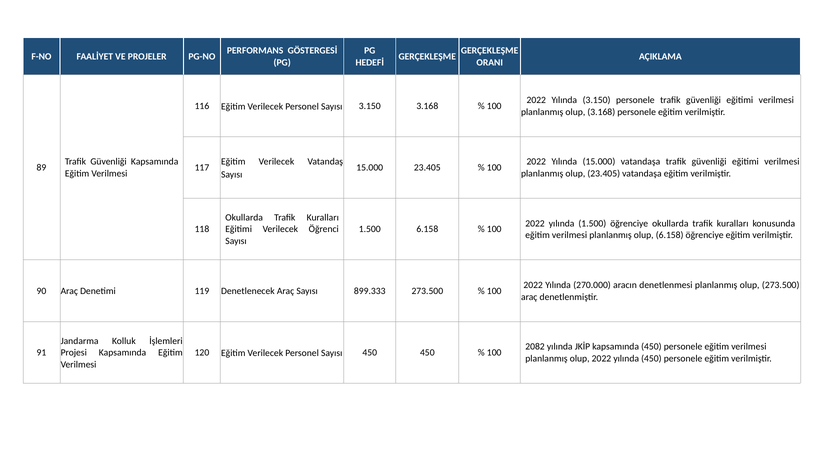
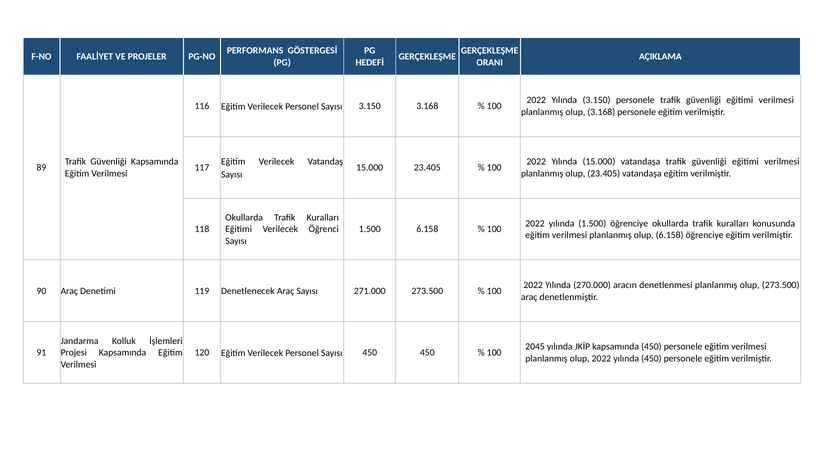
899.333: 899.333 -> 271.000 (370, 291)
2082: 2082 -> 2045 (535, 347)
